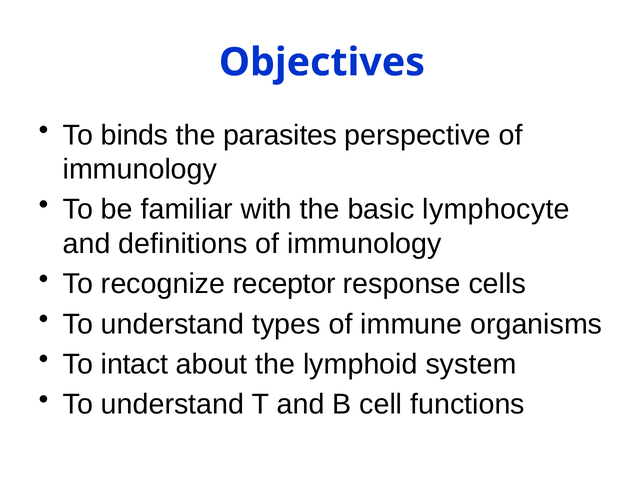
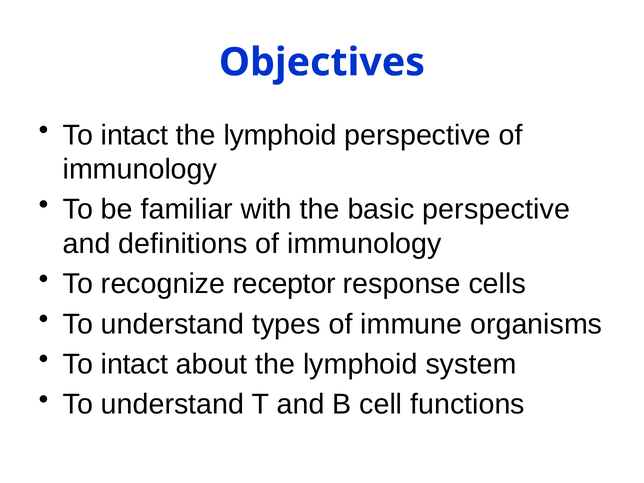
binds: binds -> intact (135, 135)
parasites: parasites -> lymphoid (280, 135)
basic lymphocyte: lymphocyte -> perspective (496, 210)
